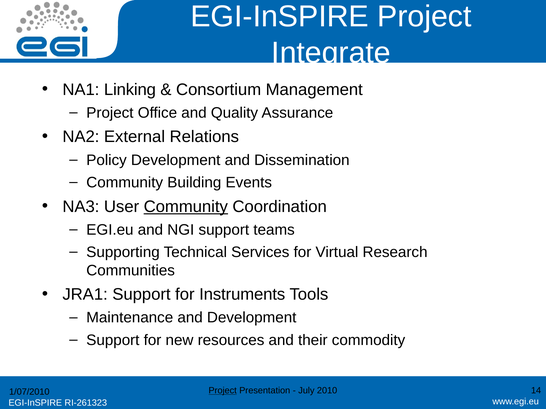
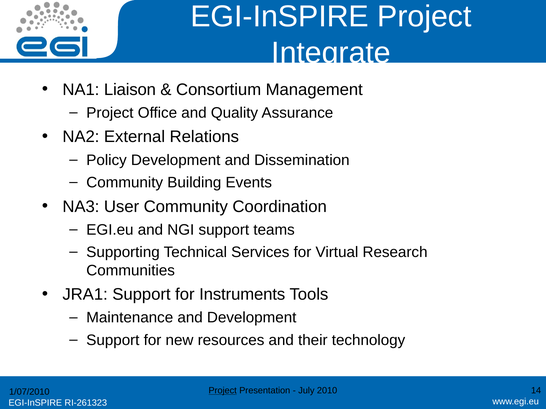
Linking: Linking -> Liaison (130, 90)
Community underline: present -> none (186, 207)
commodity: commodity -> technology (369, 340)
